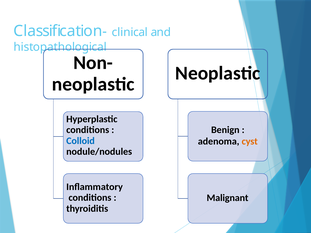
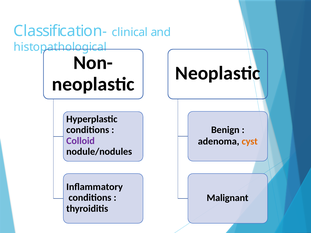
Colloid colour: blue -> purple (81, 141)
